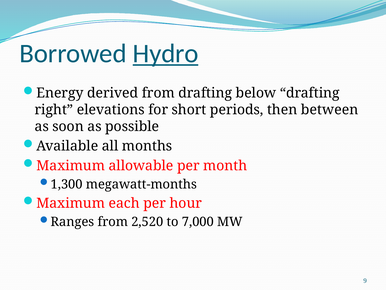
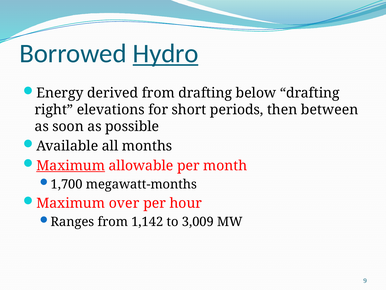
Maximum underline: none -> present (71, 165)
1,300: 1,300 -> 1,700 (67, 184)
each: each -> over (124, 203)
2,520: 2,520 -> 1,142 (147, 221)
7,000: 7,000 -> 3,009 (198, 221)
